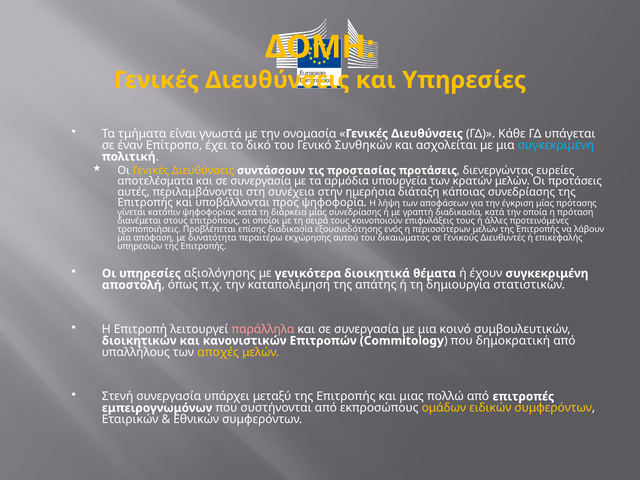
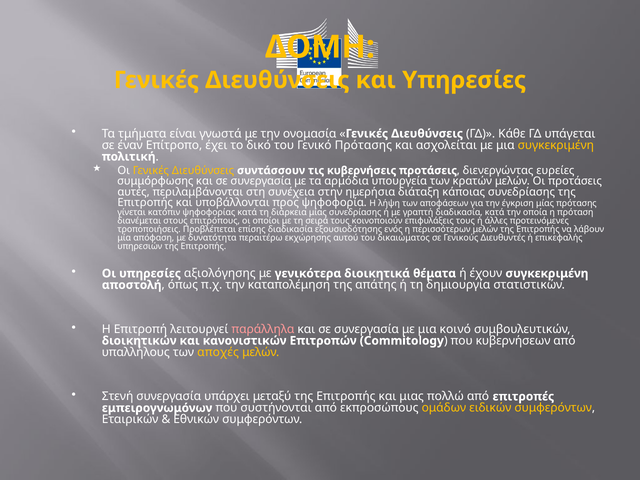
Γενικό Συνθηκών: Συνθηκών -> Πρότασης (363, 145)
συγκεκριμένη colour: light blue -> yellow (556, 145)
προστασίας: προστασίας -> κυβερνήσεις (362, 171)
αποτελέσματα: αποτελέσματα -> συμμόρφωσης (155, 181)
δημοκρατική: δημοκρατική -> κυβερνήσεων (513, 341)
